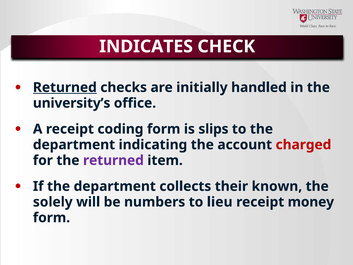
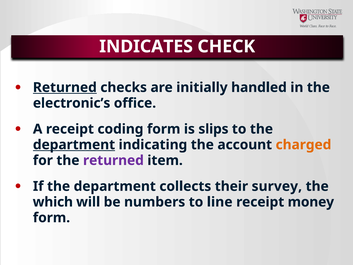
university’s: university’s -> electronic’s (72, 103)
department underline: none -> present (74, 145)
charged colour: red -> orange (303, 145)
known: known -> survey (277, 186)
solely: solely -> which (53, 202)
lieu: lieu -> line (220, 202)
